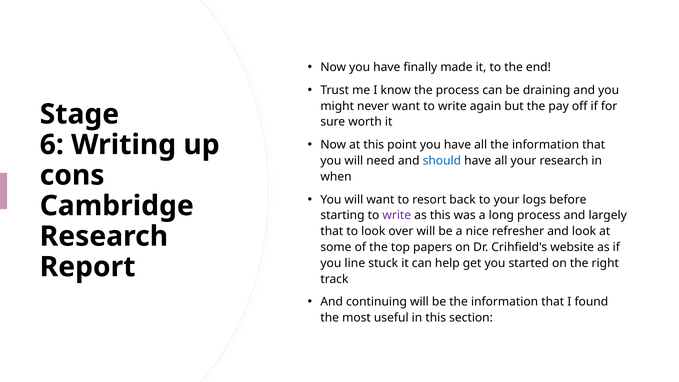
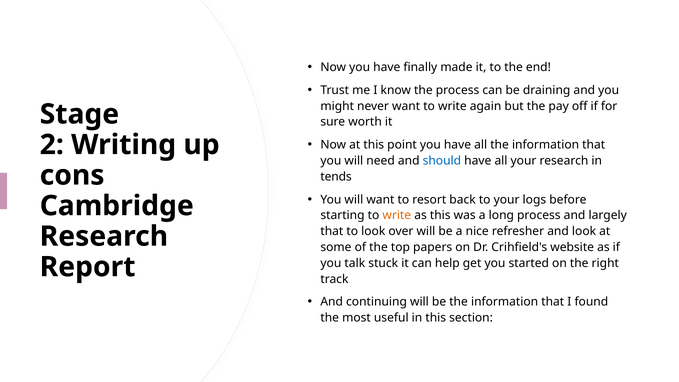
6: 6 -> 2 (52, 145)
when: when -> tends (336, 177)
write colour: purple -> orange (397, 215)
line: line -> talk (355, 263)
